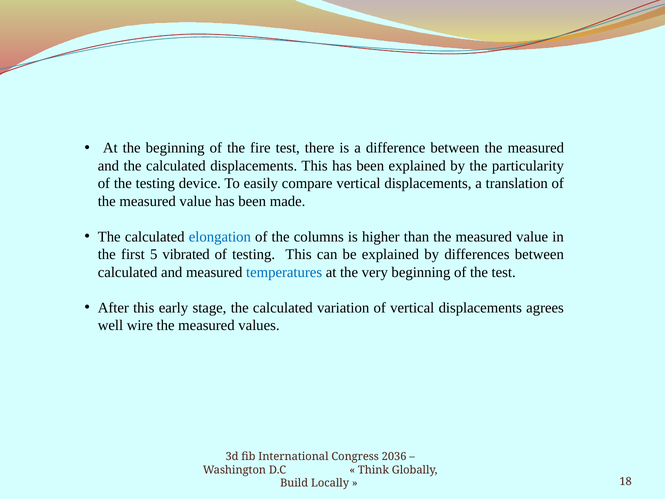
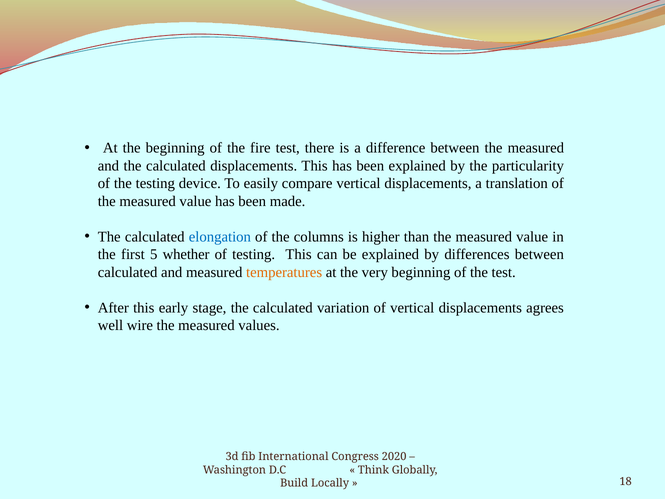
vibrated: vibrated -> whether (186, 254)
temperatures colour: blue -> orange (284, 272)
2036: 2036 -> 2020 (394, 456)
